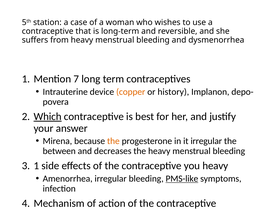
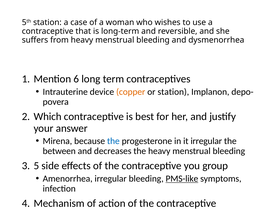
7: 7 -> 6 (76, 79)
or history: history -> station (173, 92)
Which underline: present -> none (48, 116)
the colour: orange -> blue (113, 141)
1: 1 -> 5 (36, 165)
you heavy: heavy -> group (215, 165)
